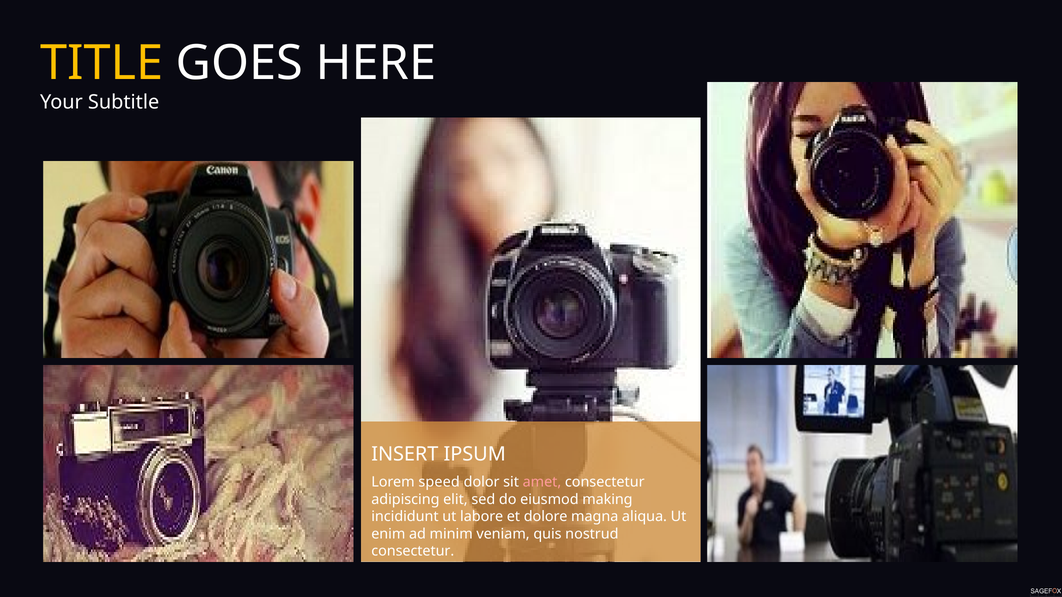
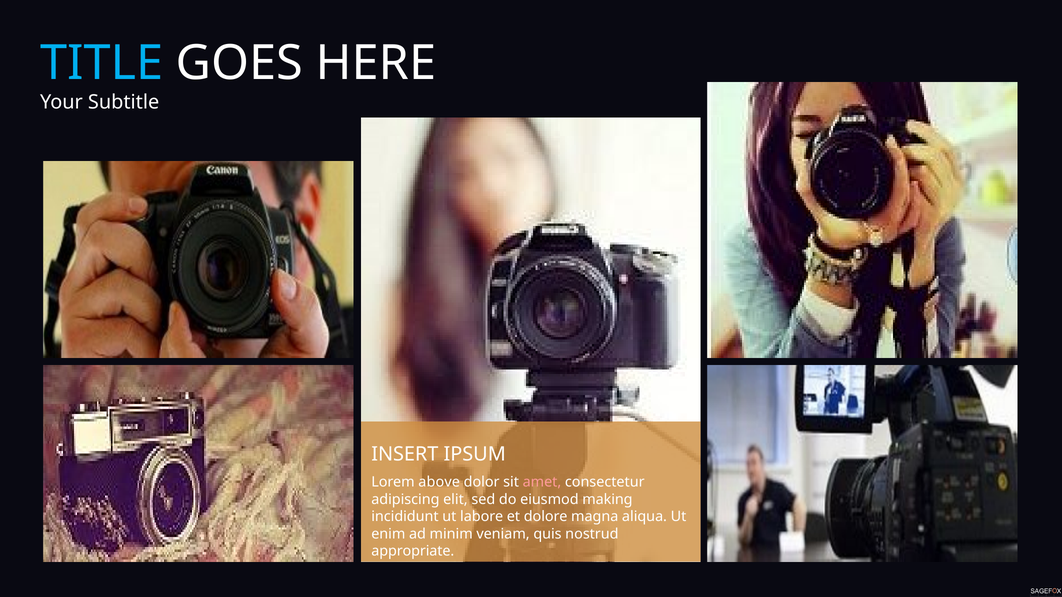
TITLE colour: yellow -> light blue (102, 63)
speed: speed -> above (439, 482)
consectetur: consectetur -> appropriate (413, 552)
